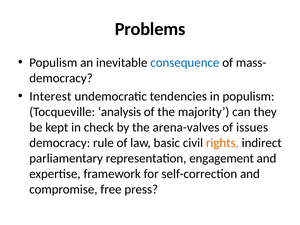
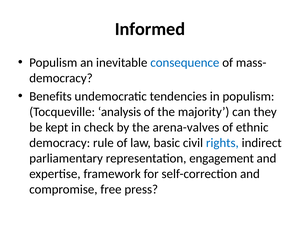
Problems: Problems -> Informed (150, 29)
Interest: Interest -> Benefits (50, 96)
issues: issues -> ethnic (252, 127)
rights colour: orange -> blue (222, 143)
